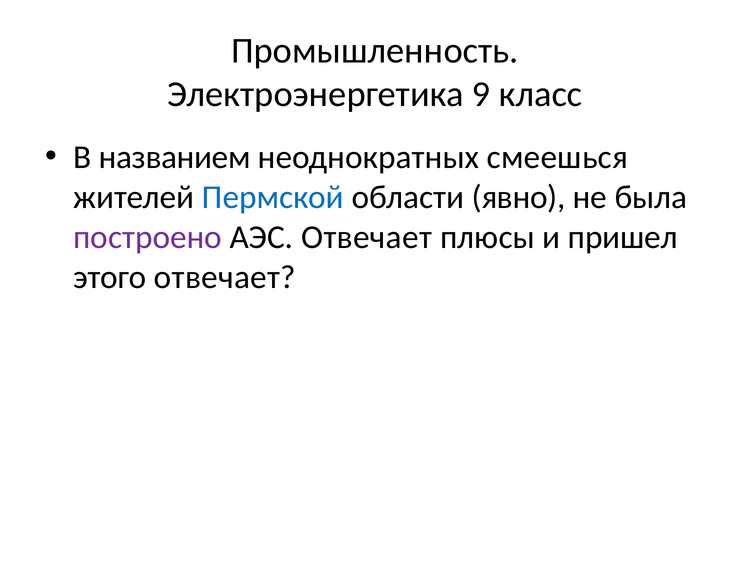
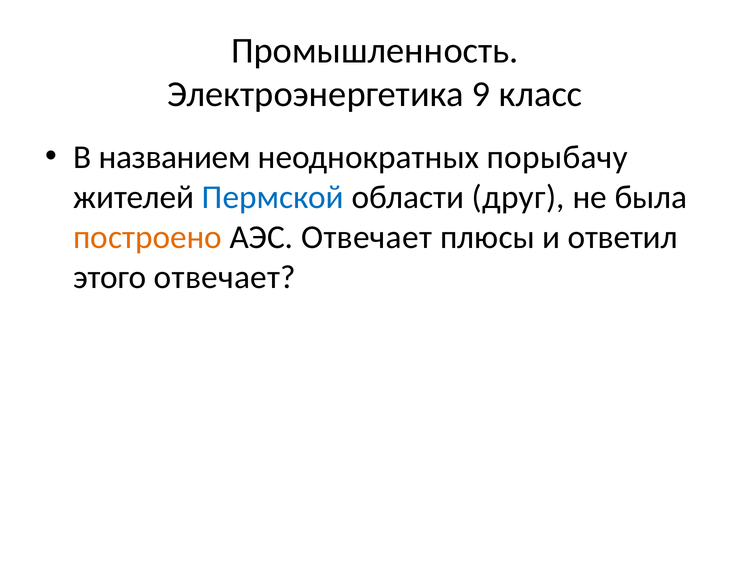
смеешься: смеешься -> порыбачу (557, 157)
явно: явно -> друг (518, 197)
построено colour: purple -> orange (148, 237)
пришел: пришел -> ответил (623, 237)
